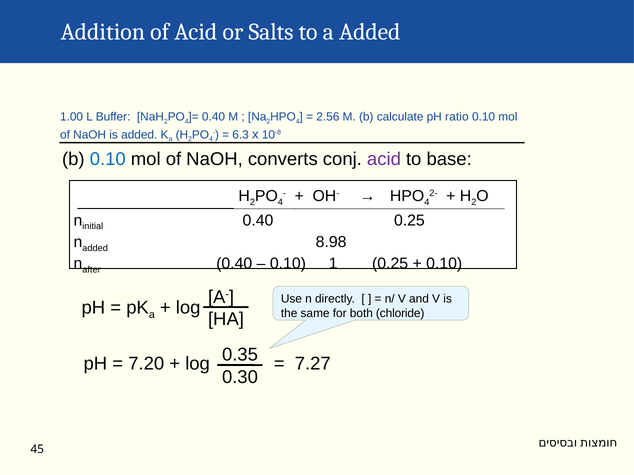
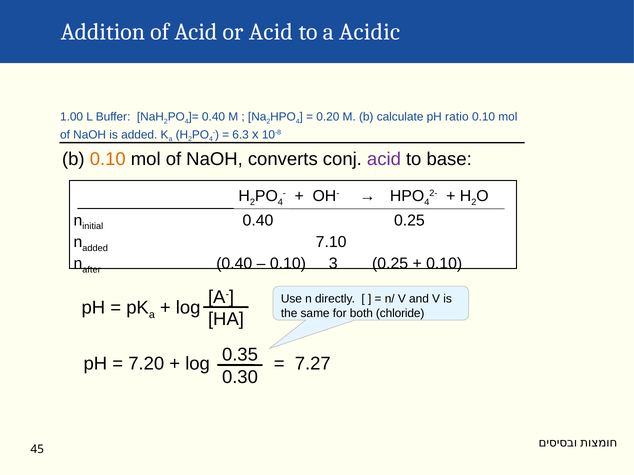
or Salts: Salts -> Acid (271, 32)
a Added: Added -> Acidic (370, 32)
2.56: 2.56 -> 0.20 (328, 117)
0.10 colour: blue -> orange (108, 160)
8.98: 8.98 -> 7.10 (331, 242)
1: 1 -> 3 (333, 264)
